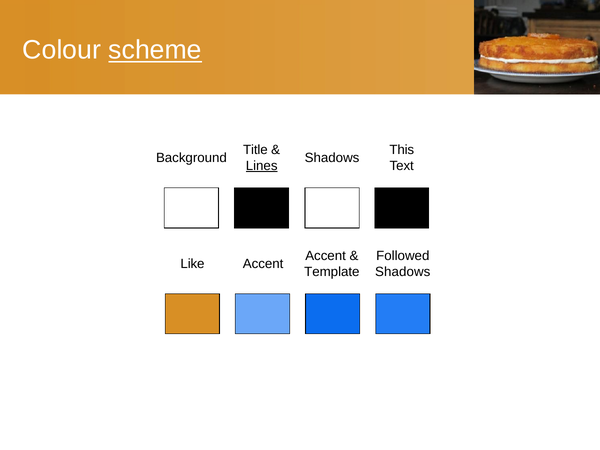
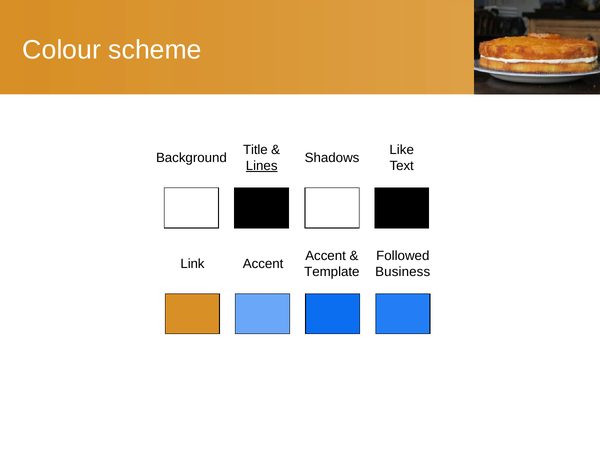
scheme underline: present -> none (155, 50)
This: This -> Like (402, 150)
Like: Like -> Link (193, 264)
Shadows: Shadows -> Business (403, 272)
